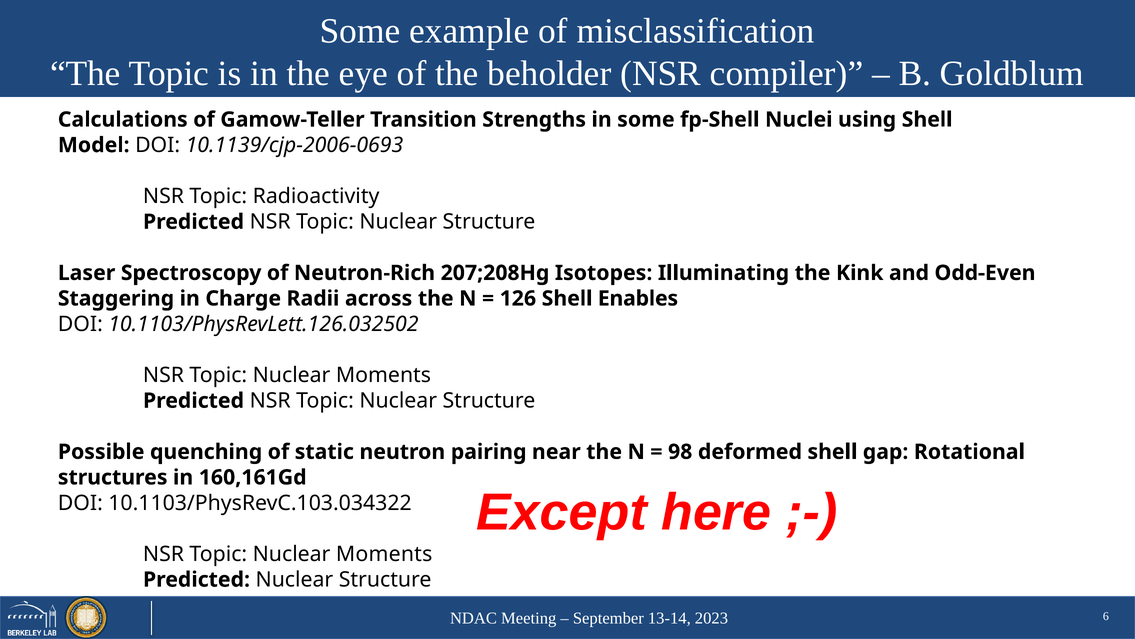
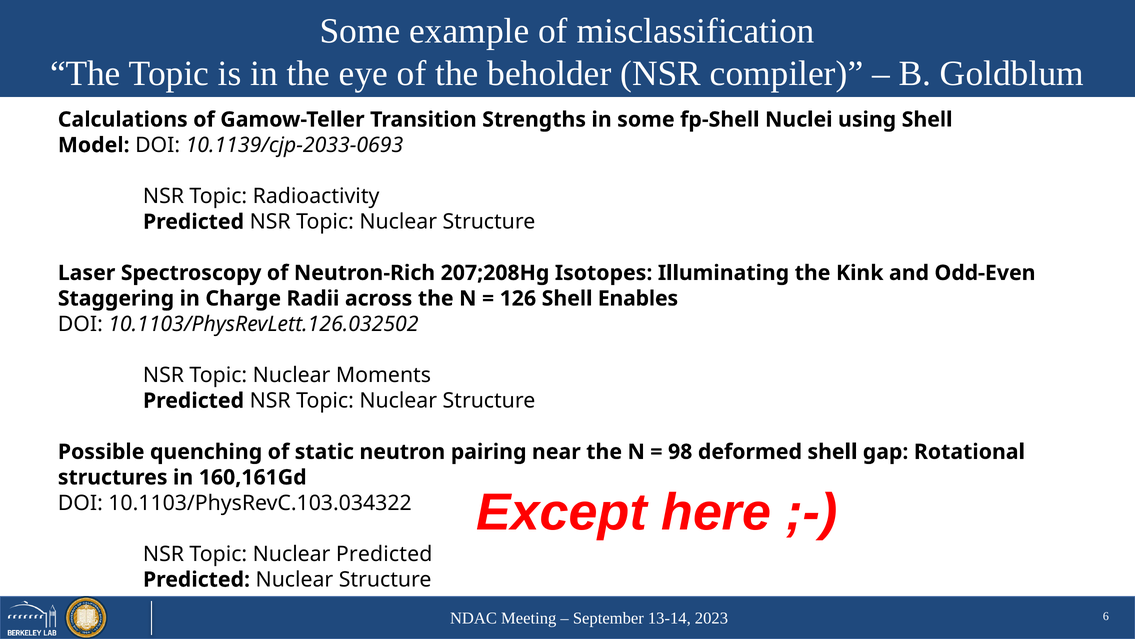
10.1139/cjp-2006-0693: 10.1139/cjp-2006-0693 -> 10.1139/cjp-2033-0693 (294, 145)
Moments: Moments -> Predicted (384, 554)
